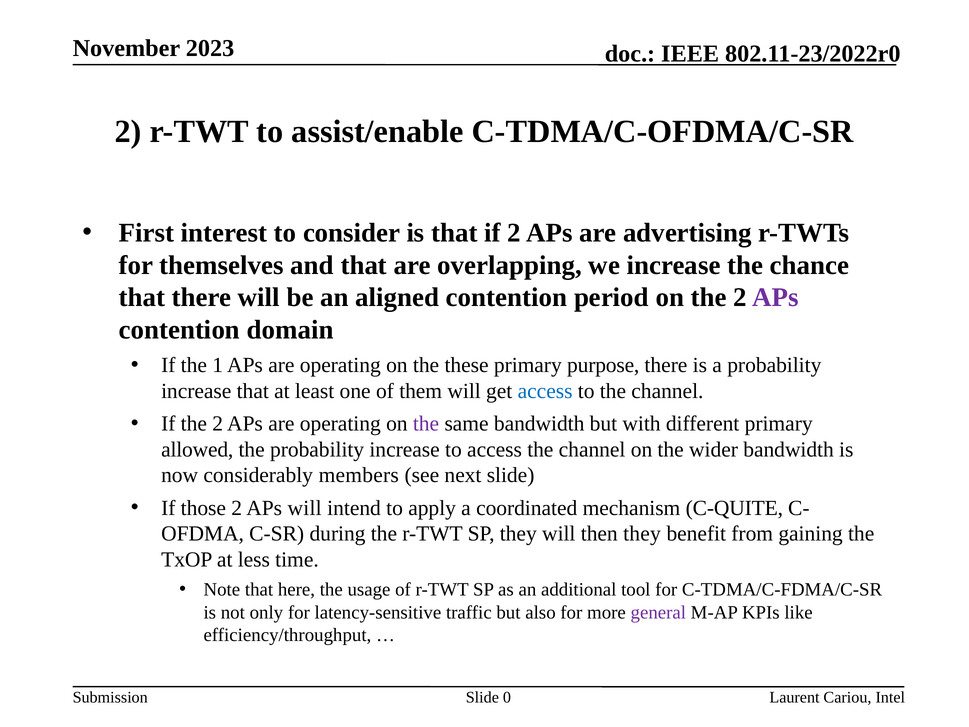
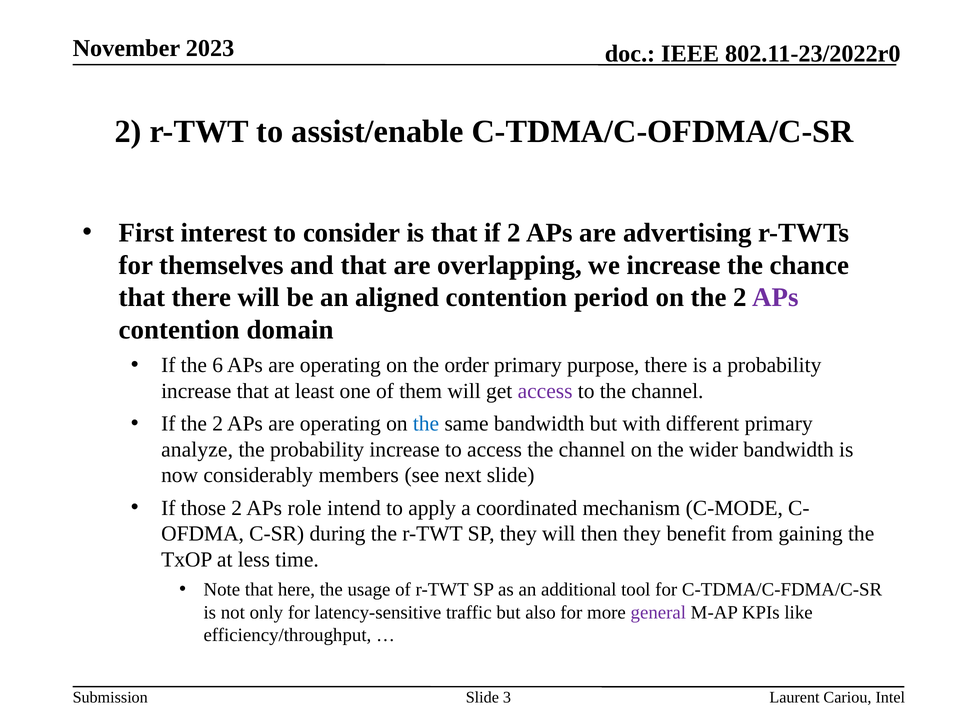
1: 1 -> 6 (218, 365)
these: these -> order (467, 365)
access colour: blue -> purple (545, 391)
the colour: purple -> blue (426, 424)
allowed: allowed -> analyze (197, 449)
APs will: will -> role (305, 508)
C-QUITE: C-QUITE -> C-MODE (734, 508)
0: 0 -> 3 (507, 697)
